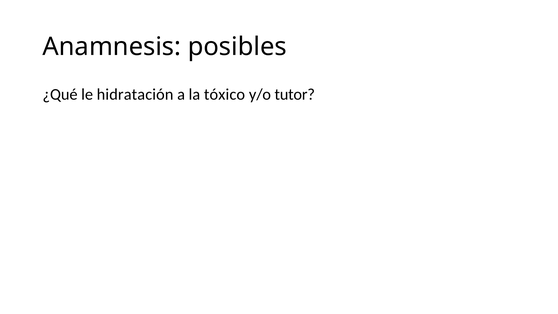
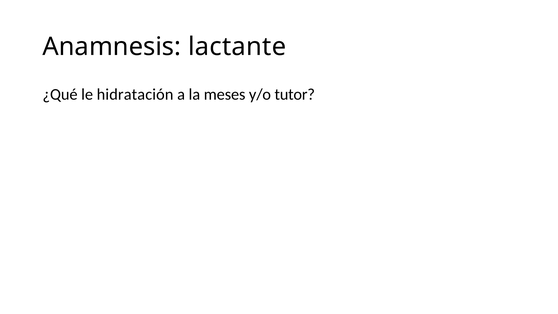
posibles: posibles -> lactante (237, 47)
tóxico: tóxico -> meses (225, 94)
